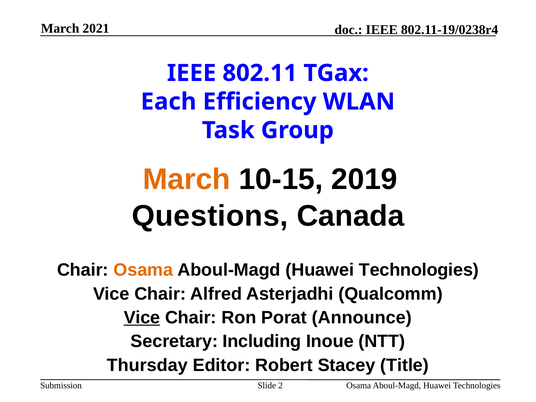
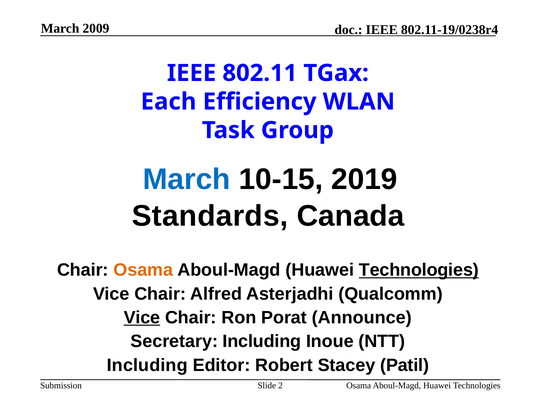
2021: 2021 -> 2009 (96, 28)
March colour: orange -> blue (187, 179)
Questions: Questions -> Standards (210, 216)
Technologies underline: none -> present (419, 270)
Thursday: Thursday -> Including (147, 365)
Title: Title -> Patil (405, 365)
